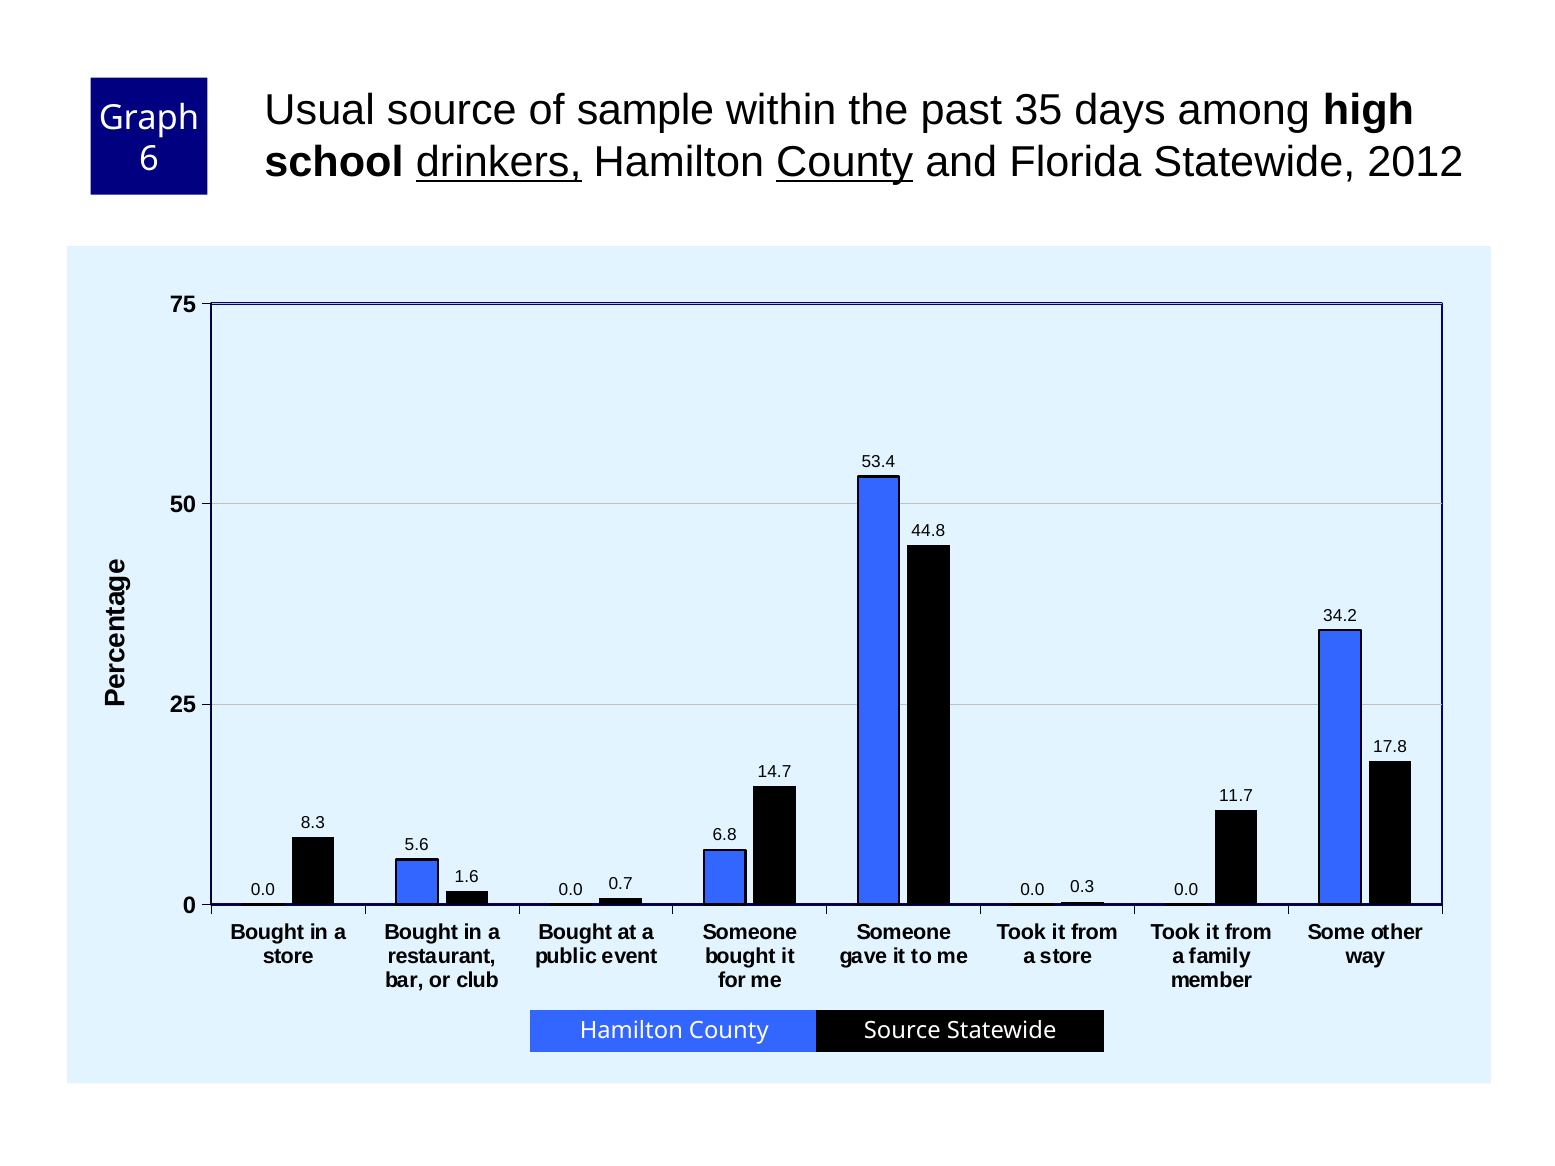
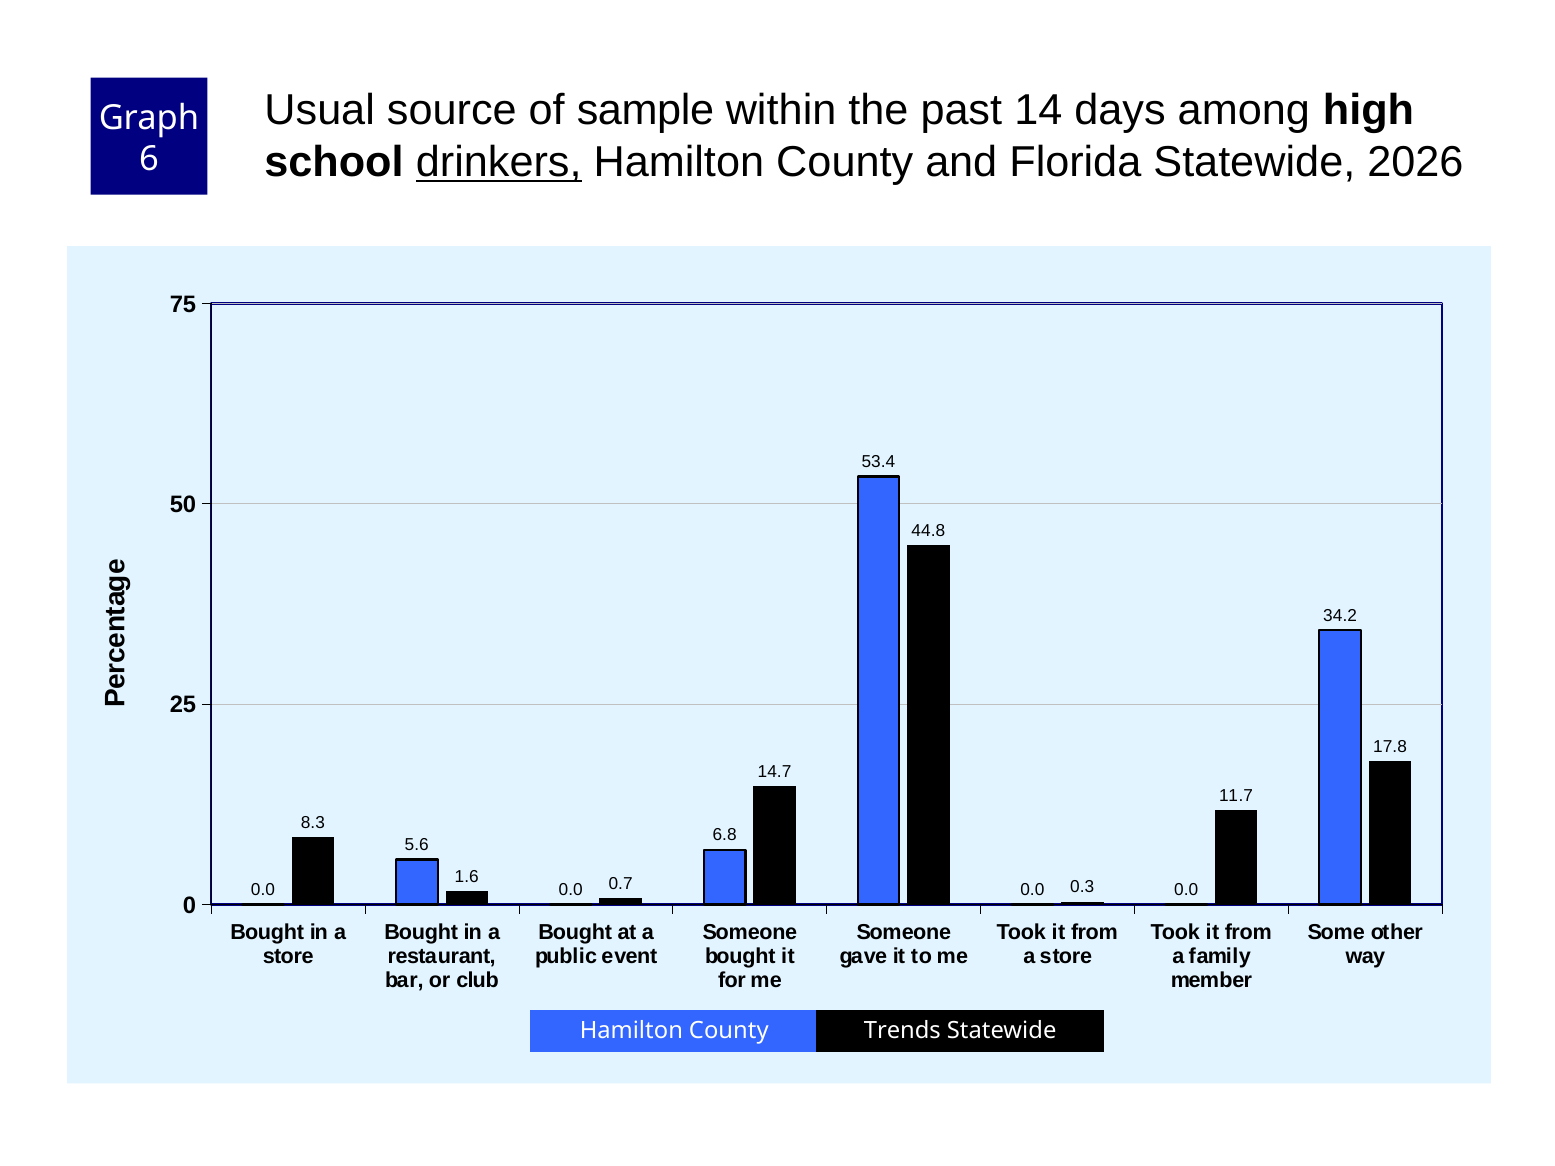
35: 35 -> 14 (1038, 111)
County underline: present -> none (845, 162)
2012: 2012 -> 2026 (1415, 162)
County Source: Source -> Trends (902, 1031)
